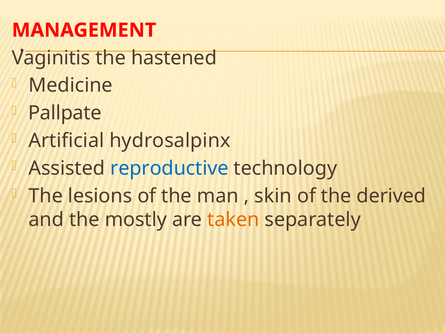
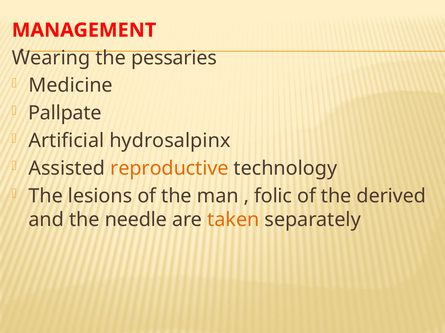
Vaginitis: Vaginitis -> Wearing (51, 58)
hastened: hastened -> pessaries (174, 58)
reproductive colour: blue -> orange (169, 169)
skin: skin -> folic (273, 196)
mostly: mostly -> needle (136, 220)
